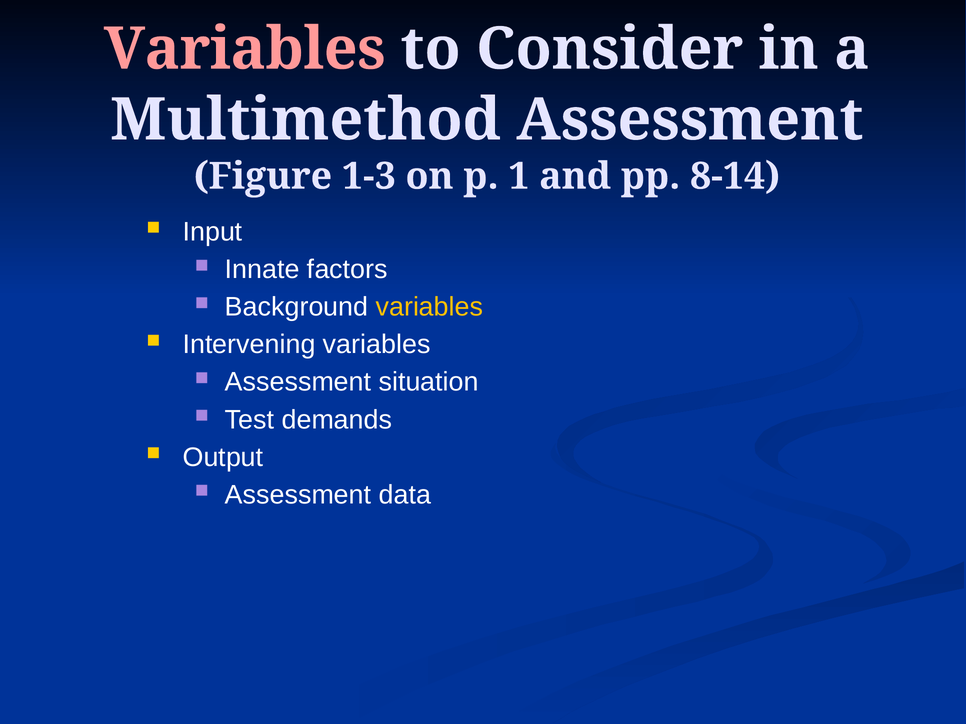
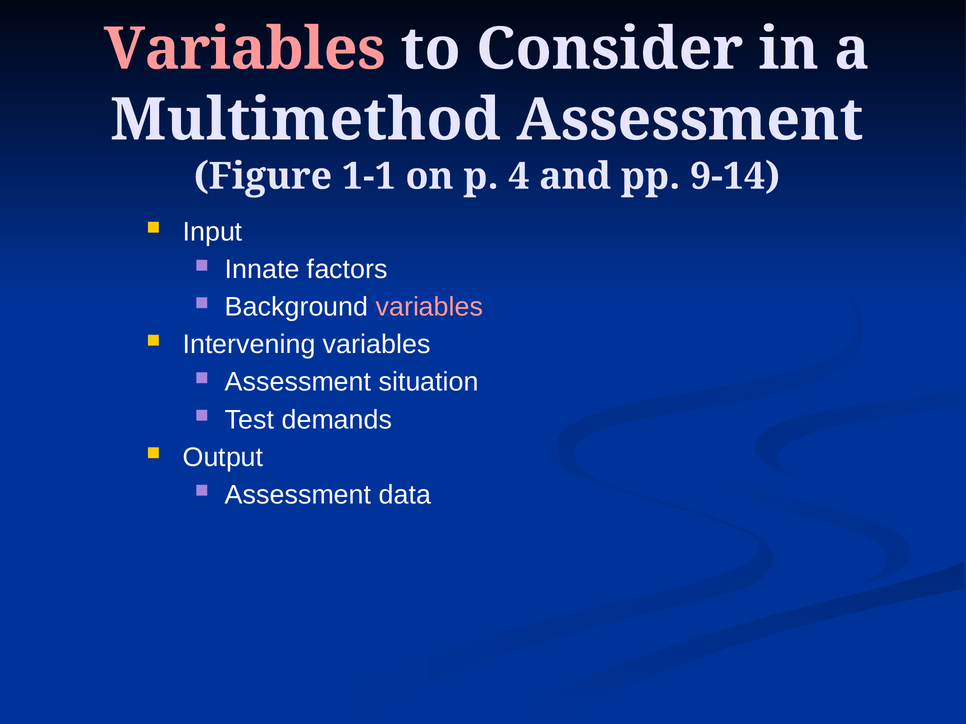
1-3: 1-3 -> 1-1 (369, 176)
1: 1 -> 4 (519, 176)
8-14: 8-14 -> 9-14 (735, 176)
variables colour: yellow -> pink (429, 307)
